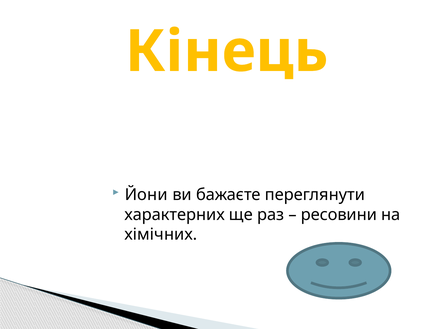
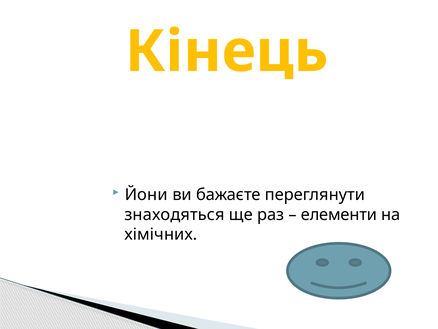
характерних: характерних -> знаходяться (175, 214)
ресовини: ресовини -> елементи (339, 214)
